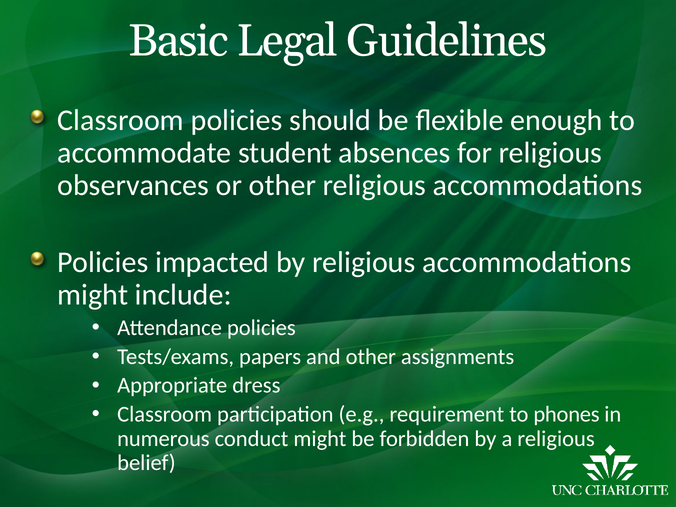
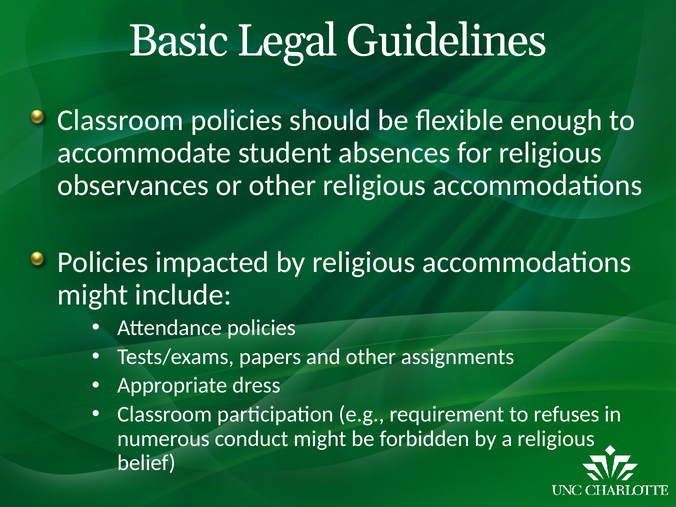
phones: phones -> refuses (566, 414)
